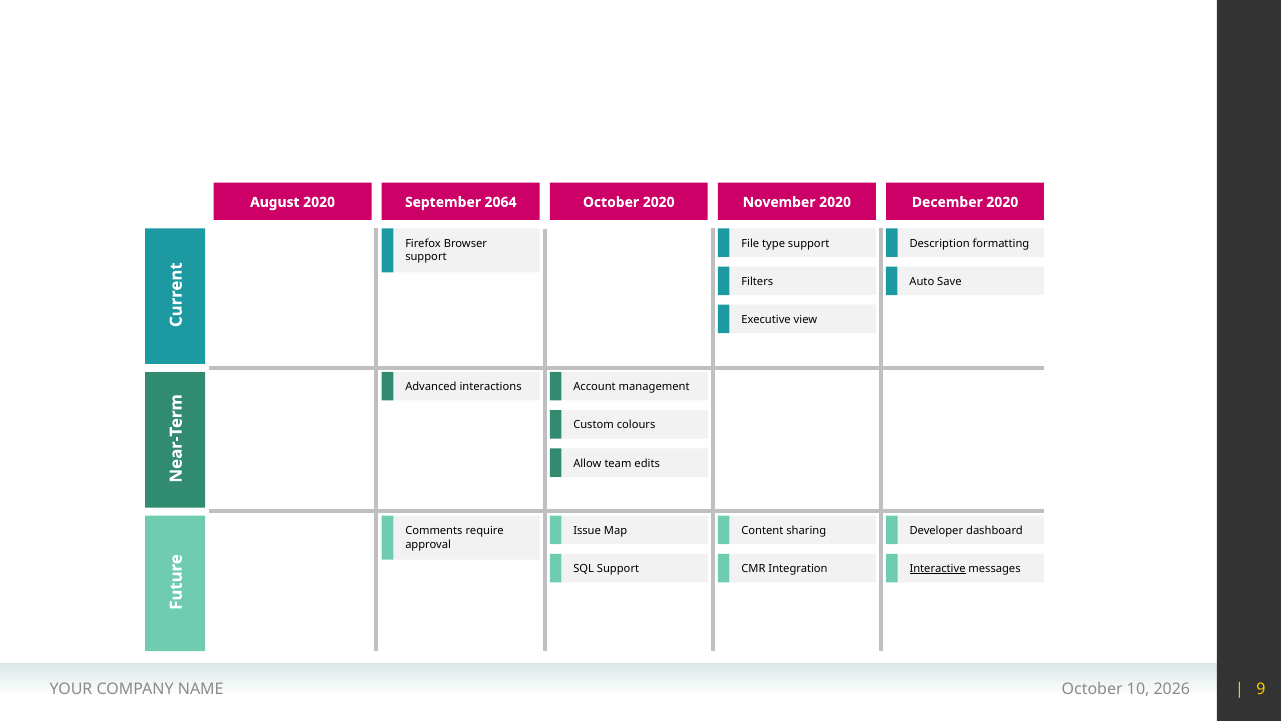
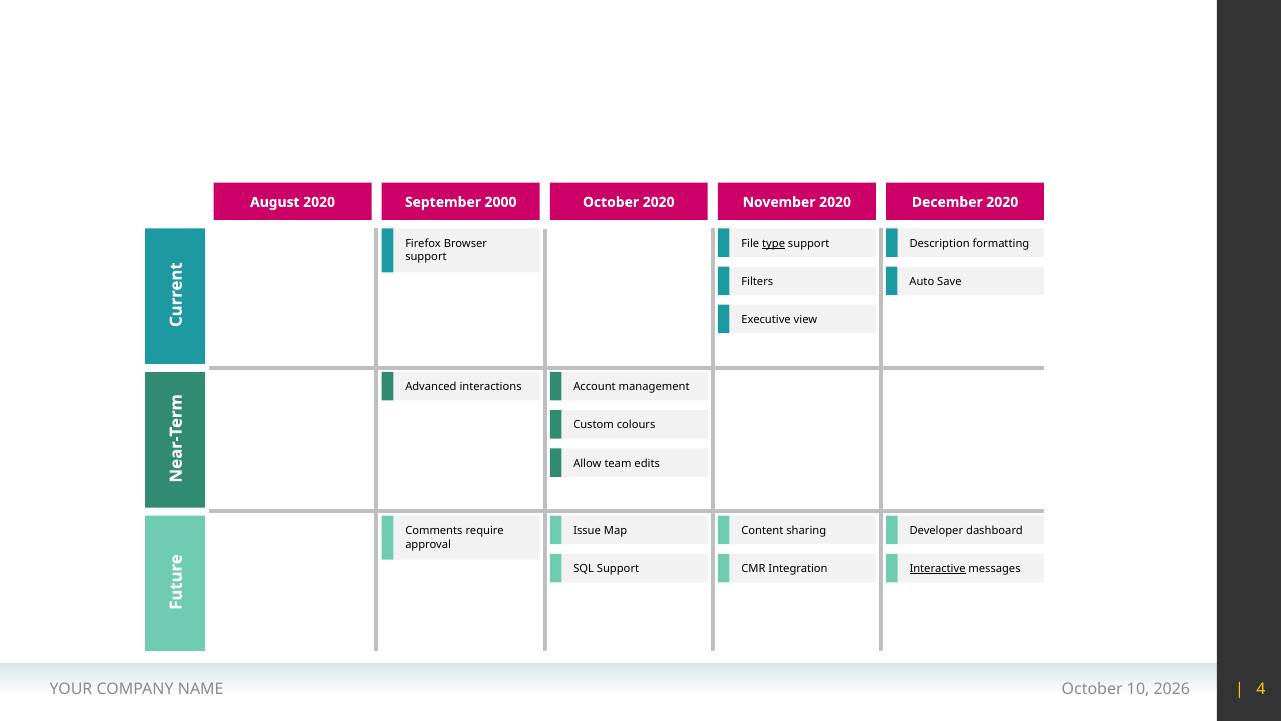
2064: 2064 -> 2000 (501, 202)
type underline: none -> present (774, 243)
9: 9 -> 4 (1261, 689)
